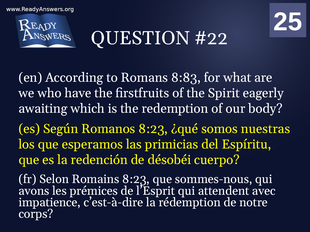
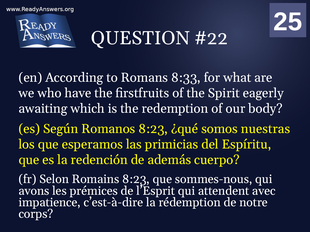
8:83: 8:83 -> 8:33 (186, 78)
désobéi: désobéi -> además (169, 160)
